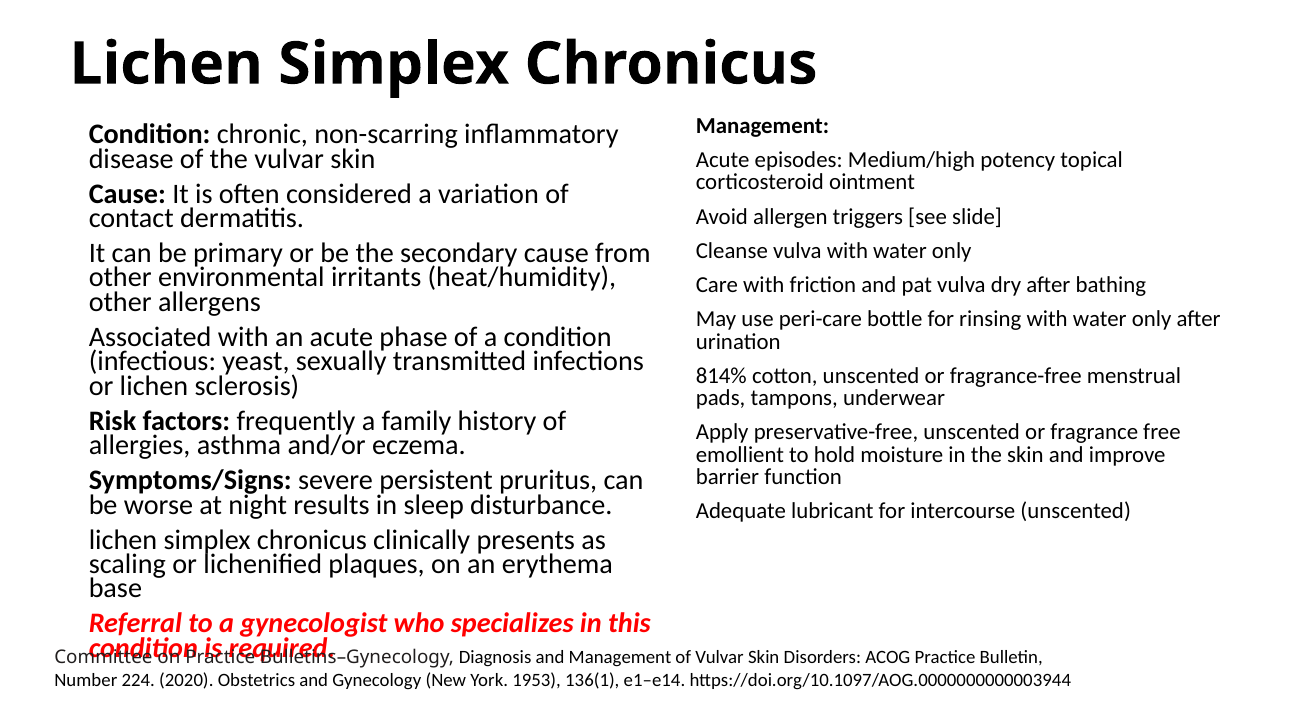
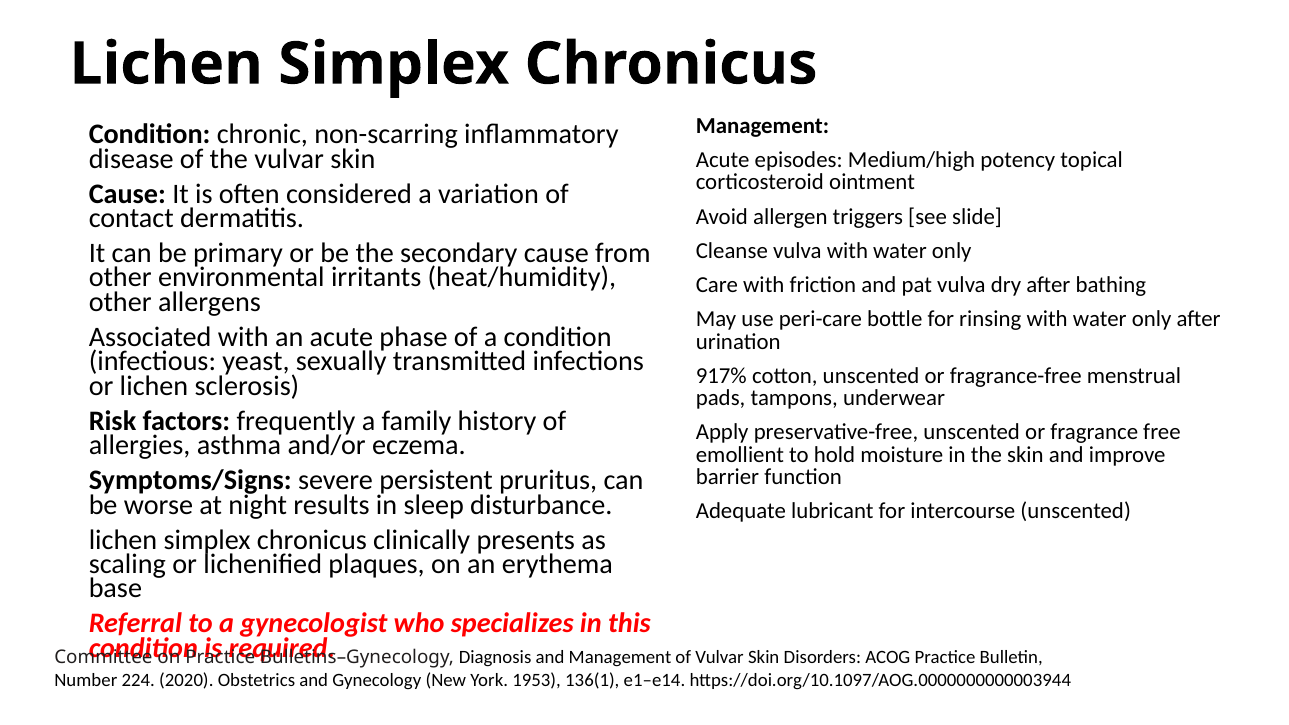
814%: 814% -> 917% (721, 376)
